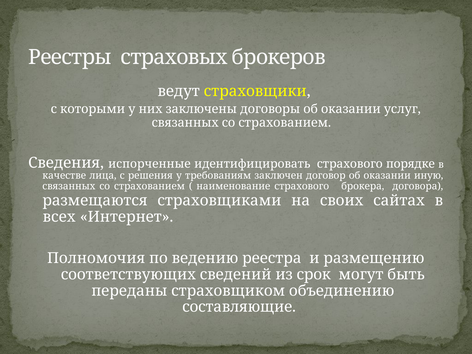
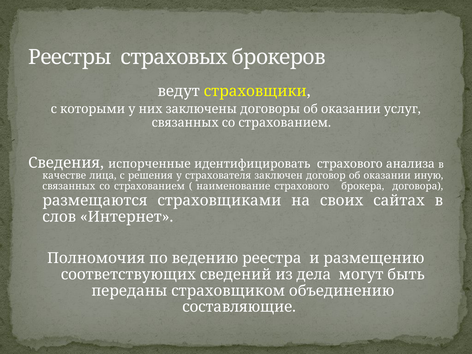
порядке: порядке -> анализа (410, 164)
требованиям: требованиям -> страхователя (218, 176)
всех: всех -> слов (59, 217)
срок: срок -> дела (314, 274)
